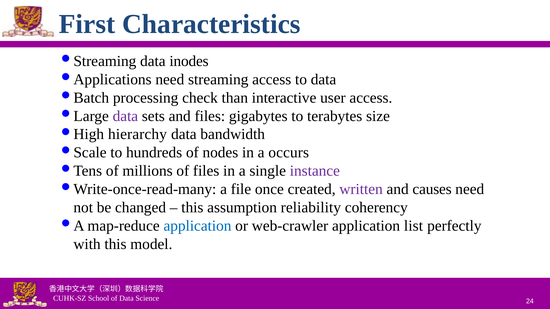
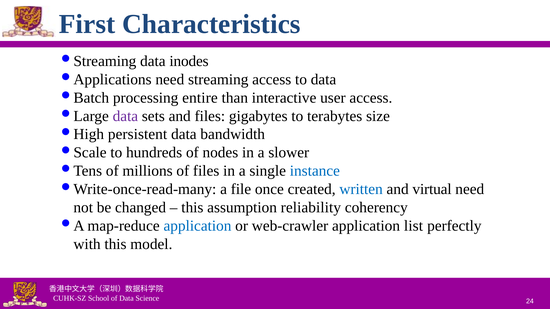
check: check -> entire (200, 98)
hierarchy: hierarchy -> persistent (138, 134)
occurs: occurs -> slower (289, 153)
instance colour: purple -> blue (315, 171)
written colour: purple -> blue (361, 189)
causes: causes -> virtual (432, 189)
